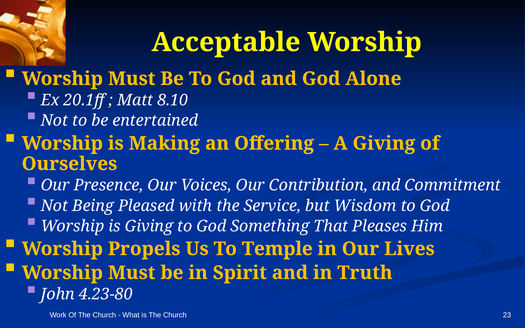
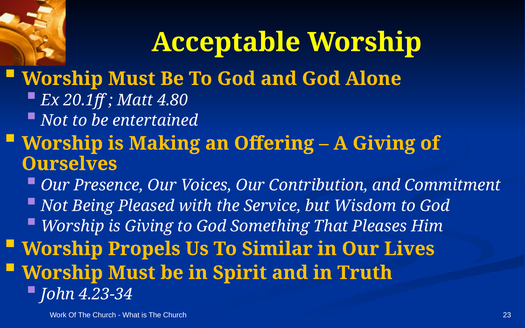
8.10: 8.10 -> 4.80 (173, 100)
Temple: Temple -> Similar (277, 249)
4.23-80: 4.23-80 -> 4.23-34 (106, 294)
